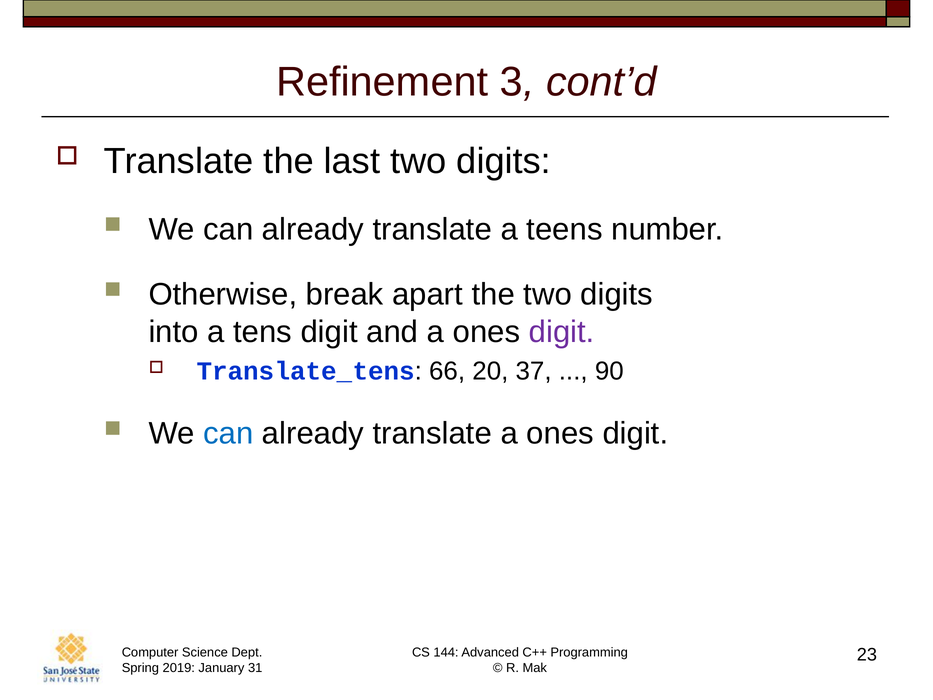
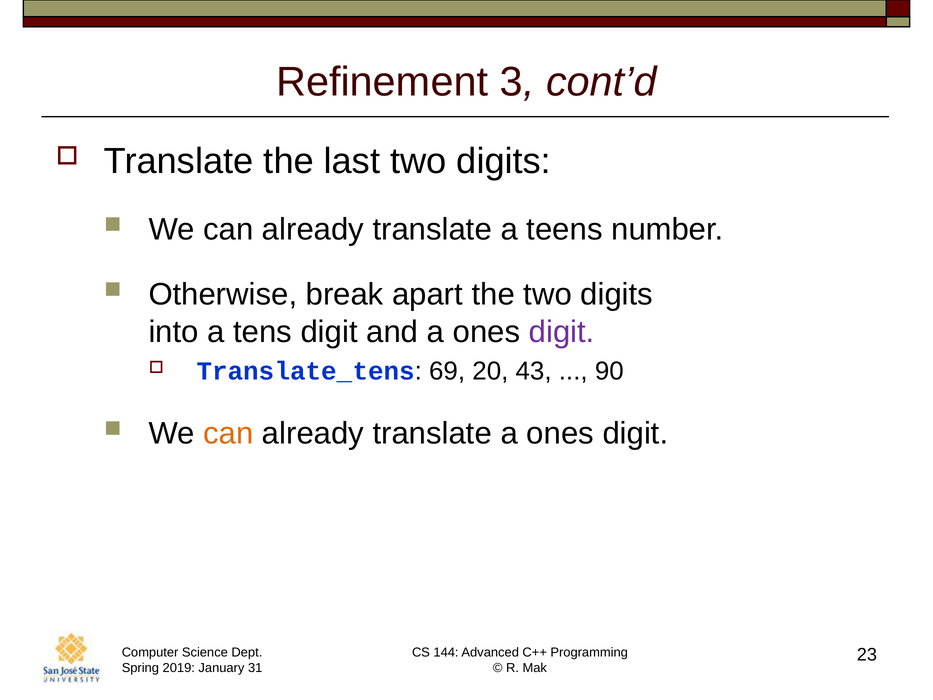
66: 66 -> 69 (447, 371)
37: 37 -> 43 (534, 371)
can colour: blue -> orange (228, 433)
